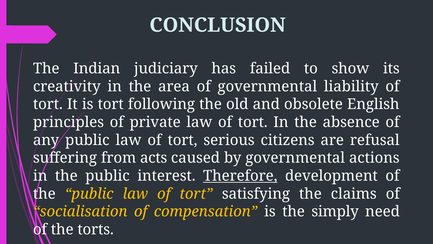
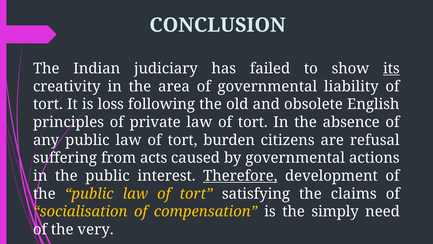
its underline: none -> present (391, 68)
is tort: tort -> loss (111, 104)
serious: serious -> burden (229, 140)
torts: torts -> very (95, 229)
